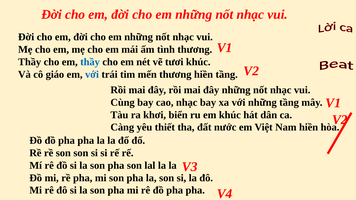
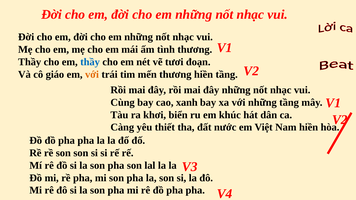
tươi khúc: khúc -> đoạn (198, 62)
với colour: blue -> orange (92, 74)
cao nhạc: nhạc -> xanh (187, 103)
